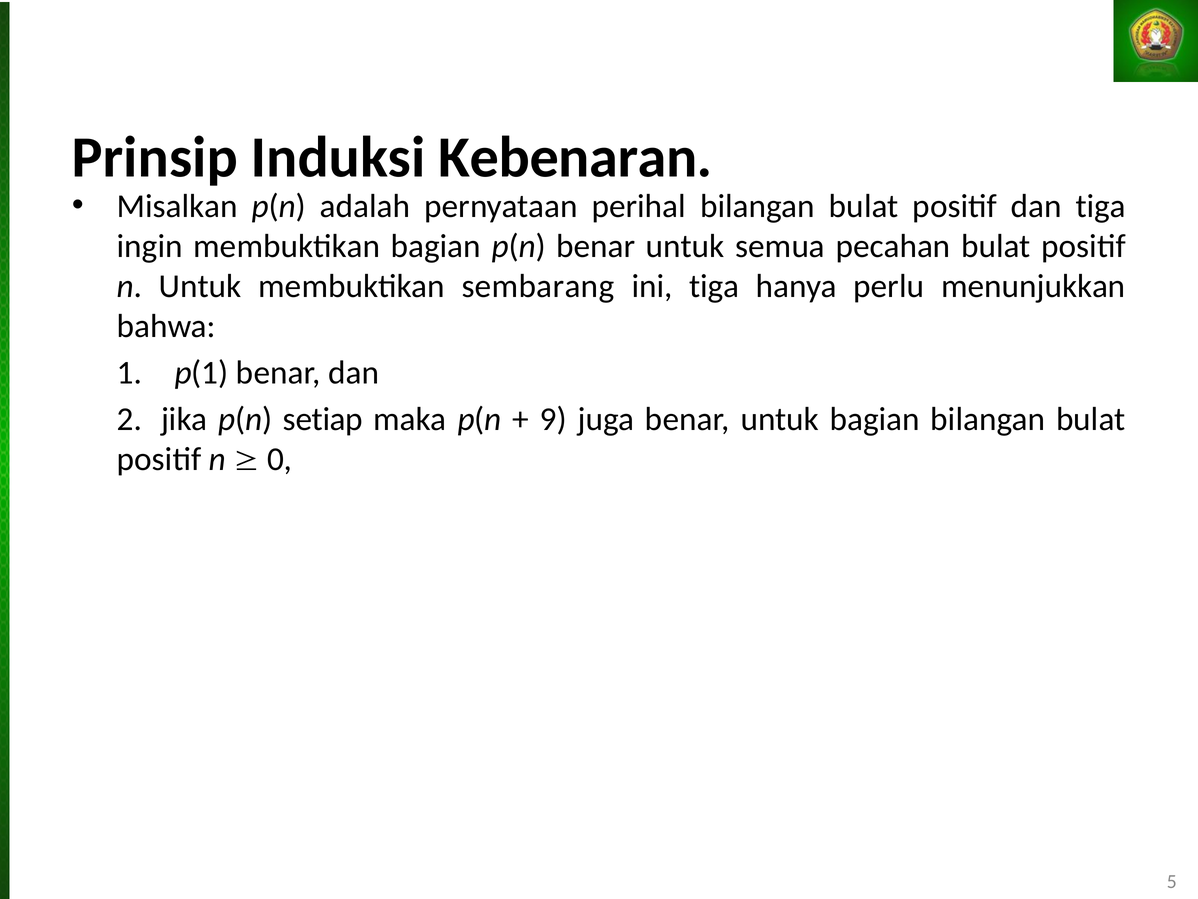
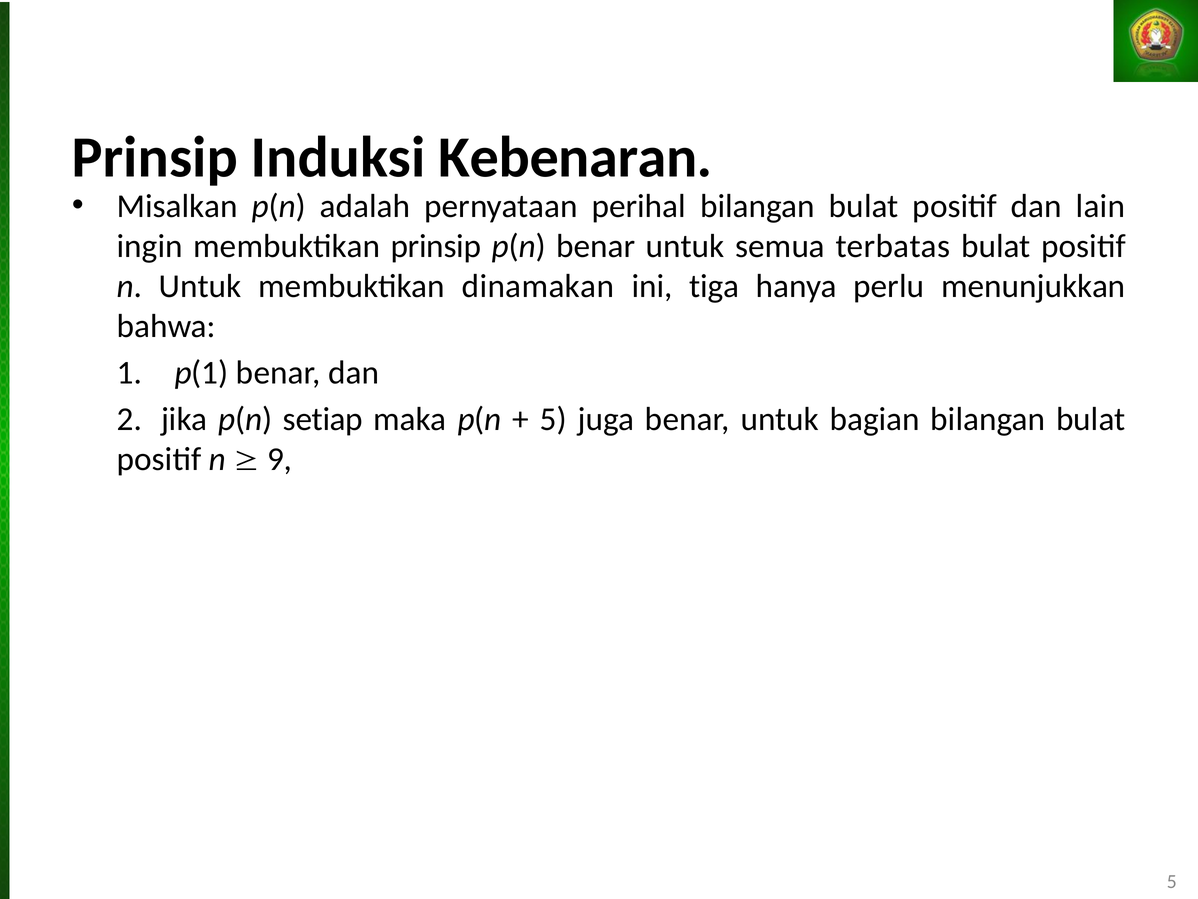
dan tiga: tiga -> lain (1101, 206)
membuktikan bagian: bagian -> prinsip (436, 246)
pecahan: pecahan -> terbatas (893, 246)
sembarang: sembarang -> dinamakan (538, 286)
9: 9 -> 5 (553, 419)
0: 0 -> 9 (280, 459)
